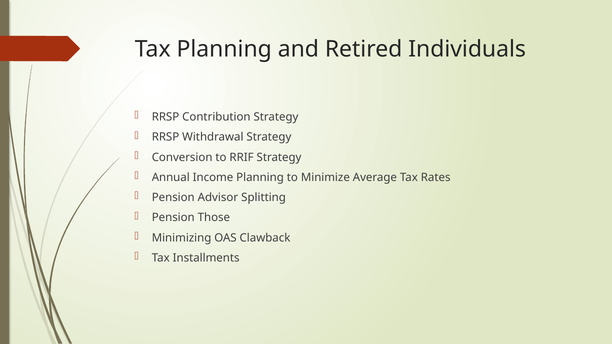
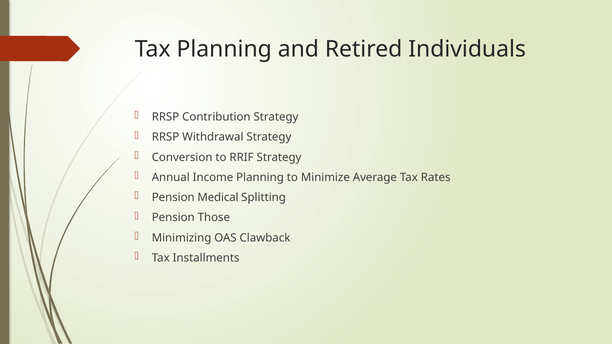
Advisor: Advisor -> Medical (218, 198)
